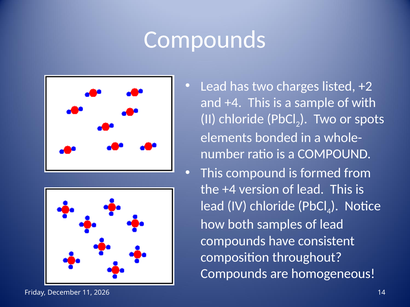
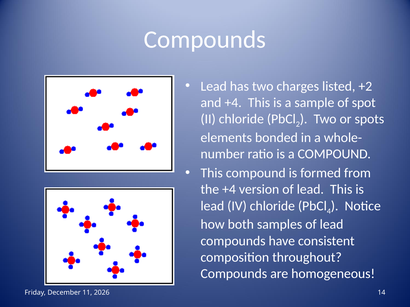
with: with -> spot (364, 103)
